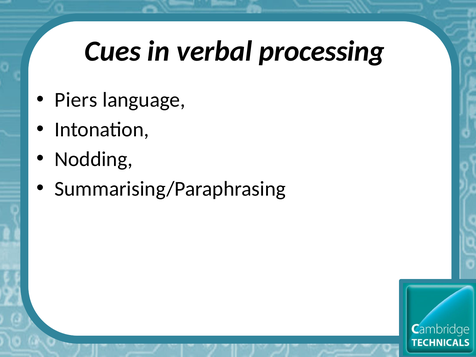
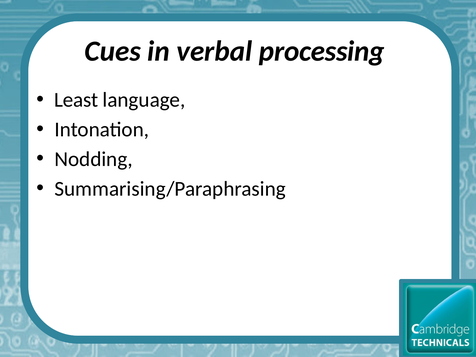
Piers: Piers -> Least (76, 100)
